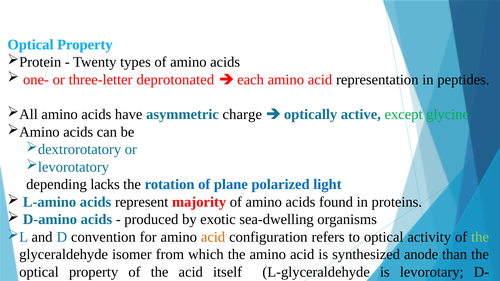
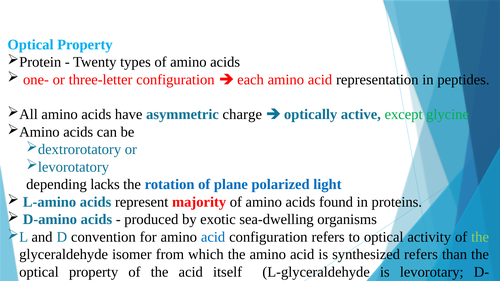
three-letter deprotonated: deprotonated -> configuration (175, 80)
acid colour: orange -> blue (213, 237)
synthesized anode: anode -> refers (421, 255)
